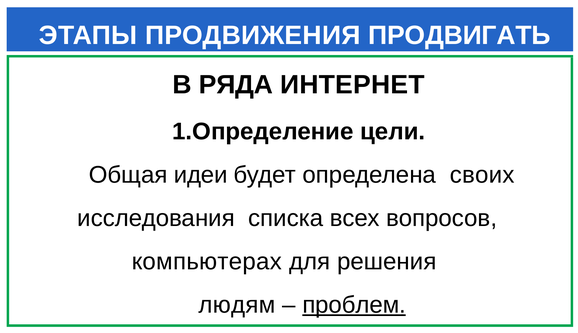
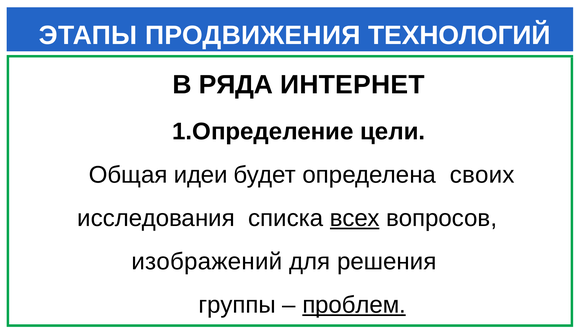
ПРОДВИГАТЬ: ПРОДВИГАТЬ -> ТЕХНОЛОГИЙ (459, 35)
всех underline: none -> present (355, 218)
компьютерах: компьютерах -> изображений (207, 262)
людям: людям -> группы (237, 305)
